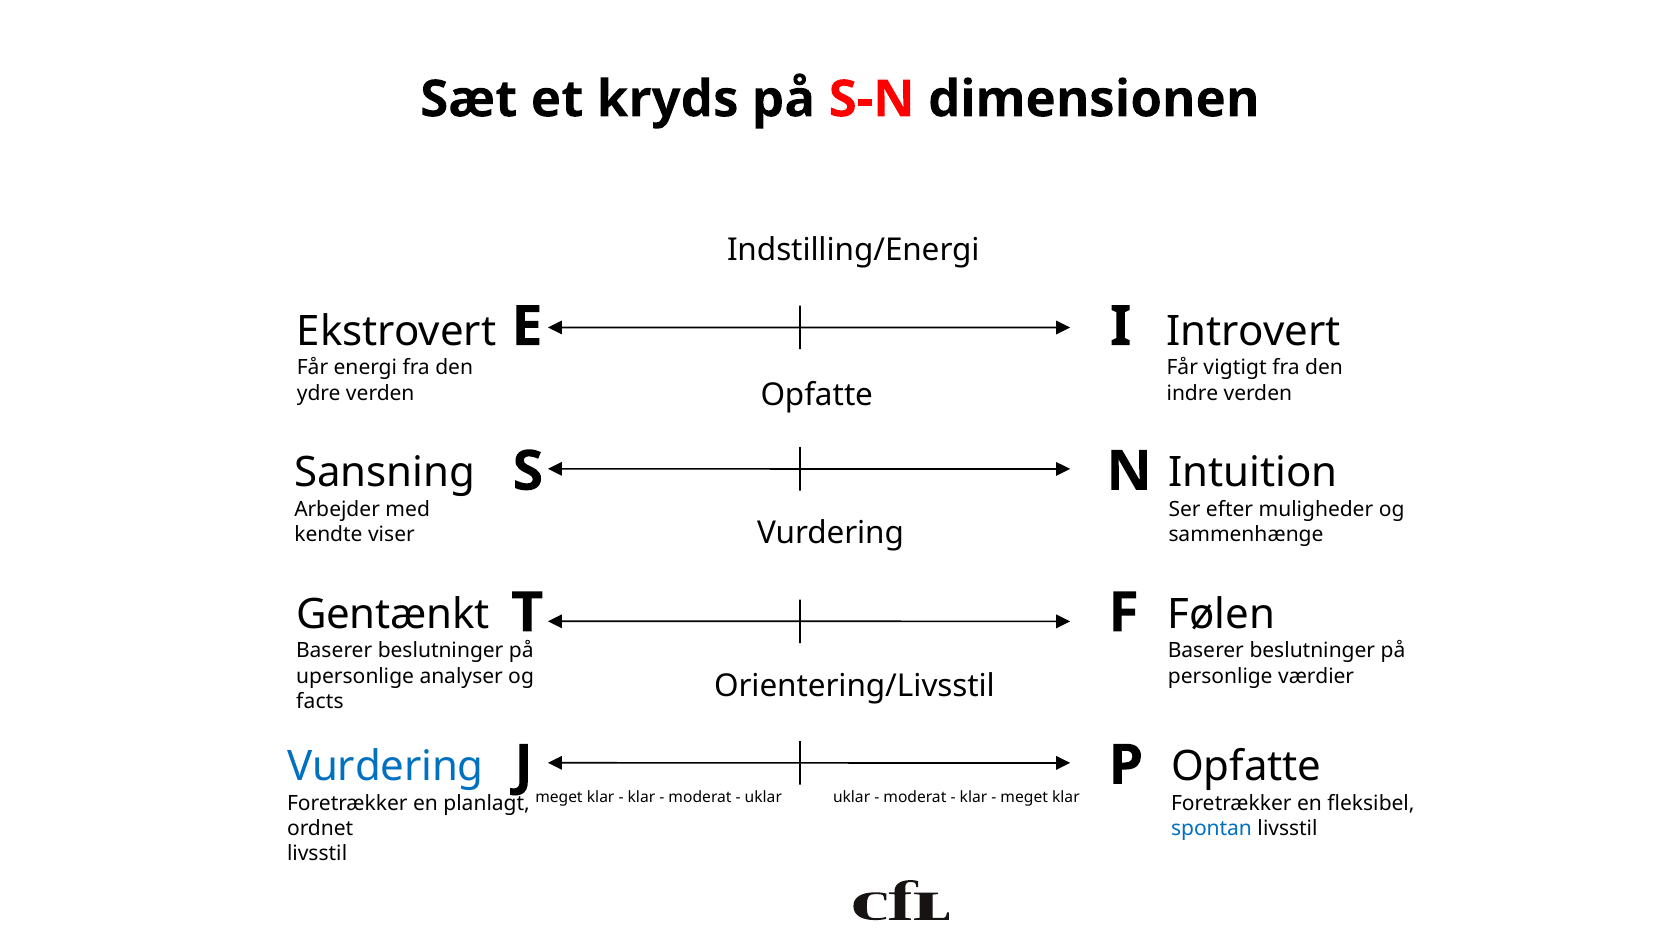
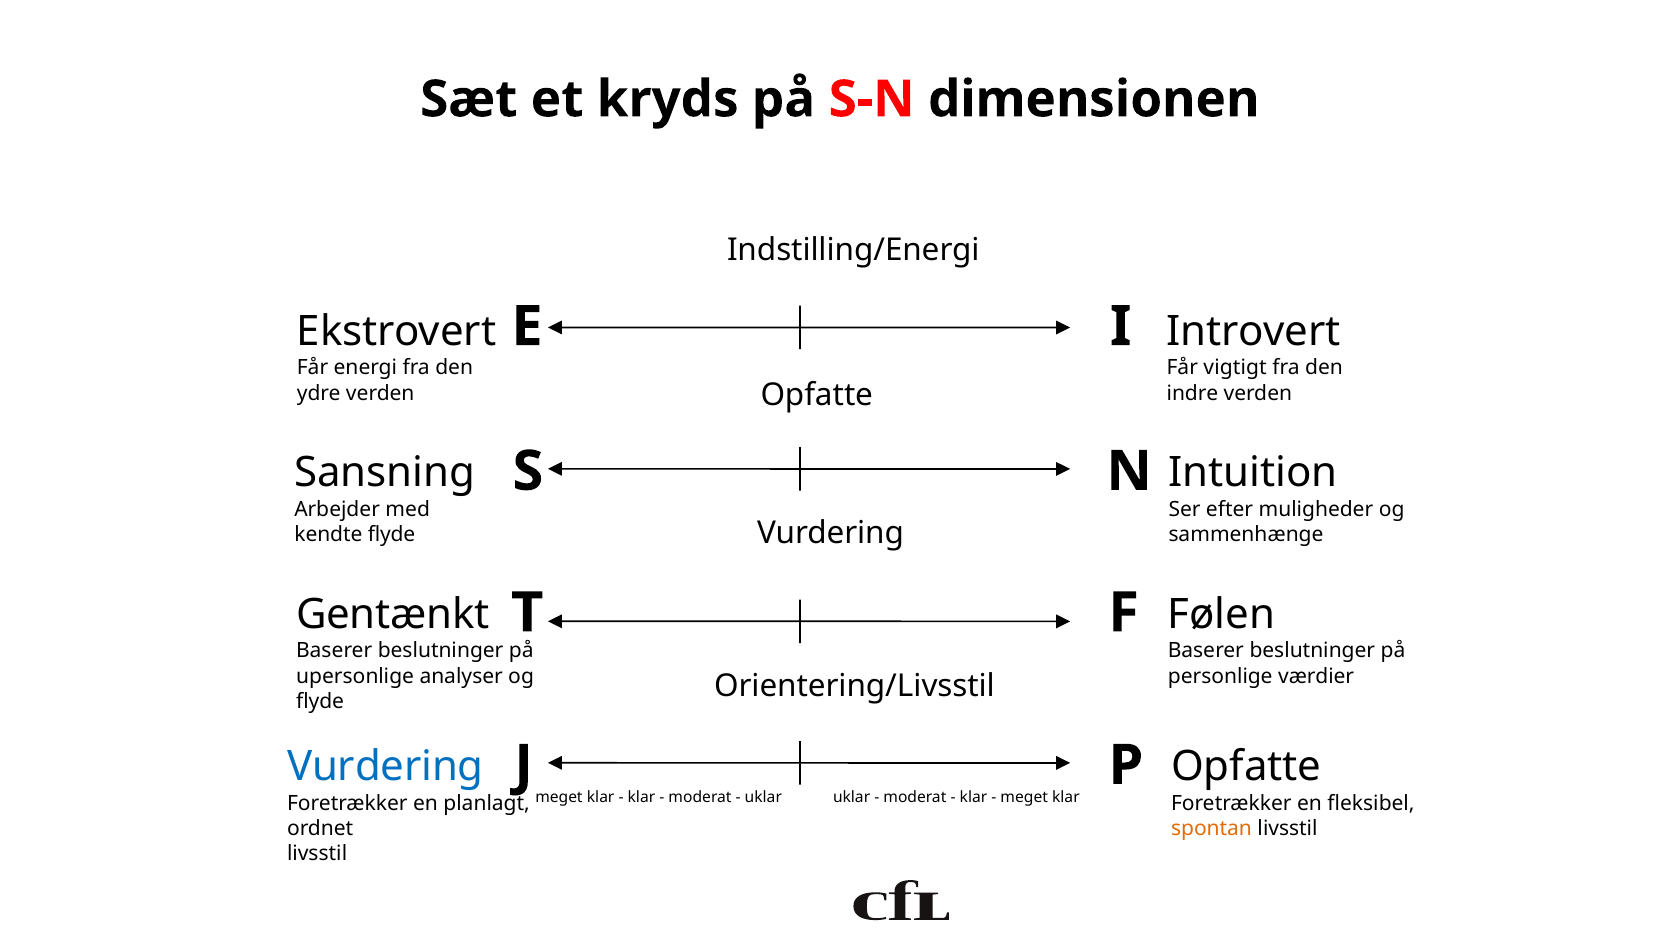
kendte viser: viser -> flyde (392, 535)
facts: facts -> flyde (320, 702)
spontan colour: blue -> orange (1212, 829)
